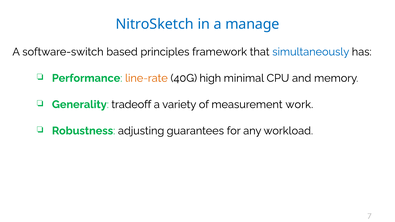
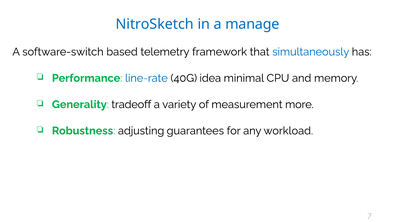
principles: principles -> telemetry (165, 52)
line-rate colour: orange -> blue (146, 78)
high: high -> idea (210, 78)
work: work -> more (299, 105)
